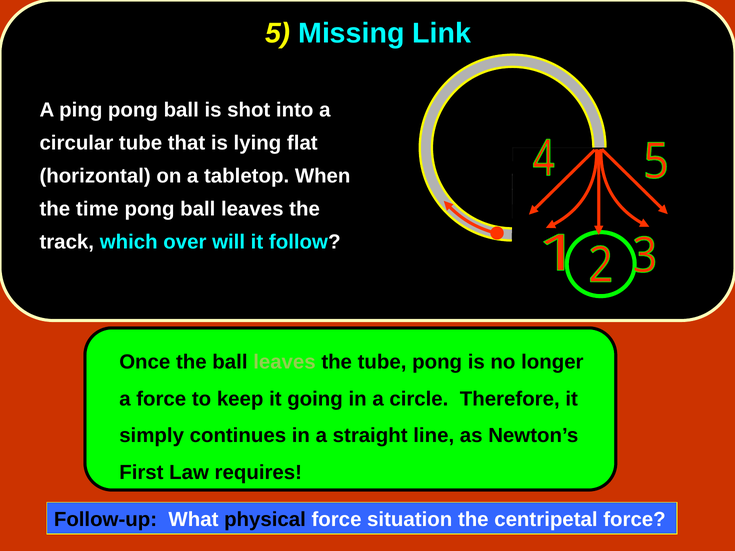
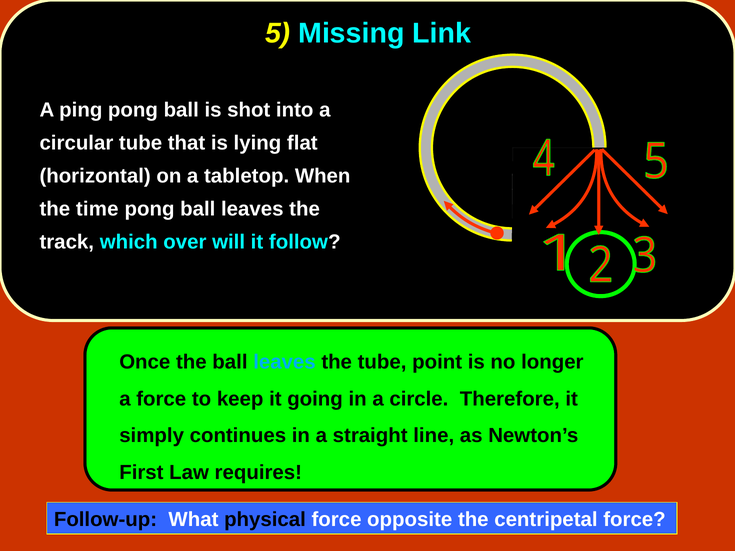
leaves colour: light green -> light blue (284, 362)
tube pong: pong -> point (437, 362)
situation: situation -> opposite (410, 520)
